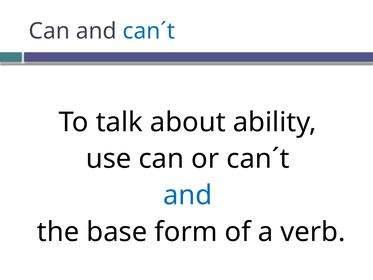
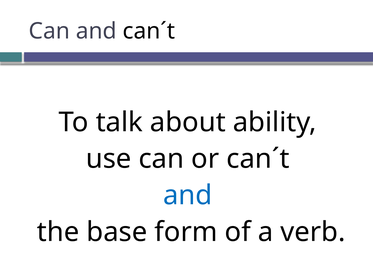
can´t colour: blue -> black (149, 31)
